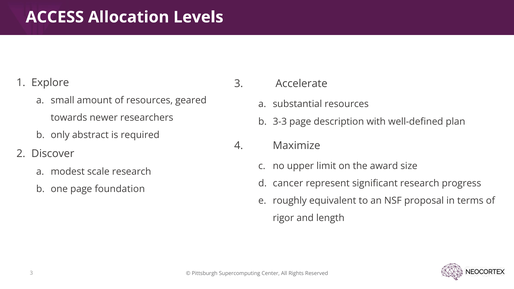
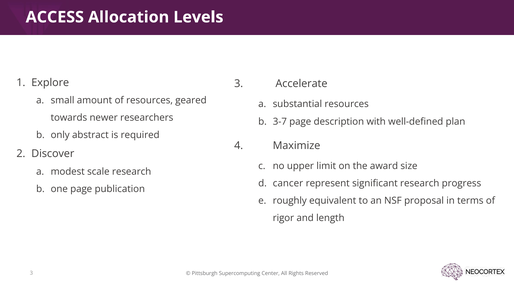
3-3: 3-3 -> 3-7 (280, 122)
foundation: foundation -> publication (120, 189)
